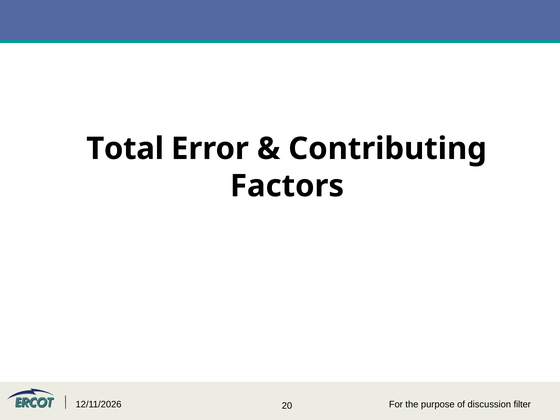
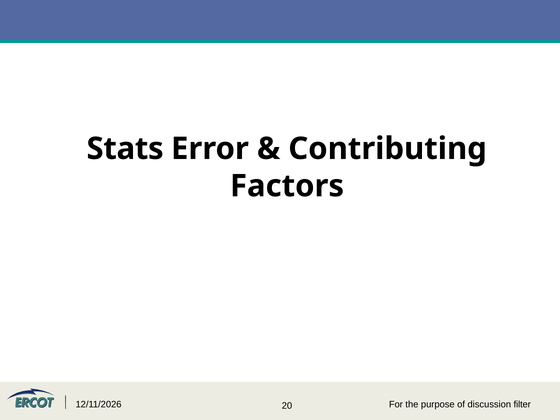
Total: Total -> Stats (125, 149)
